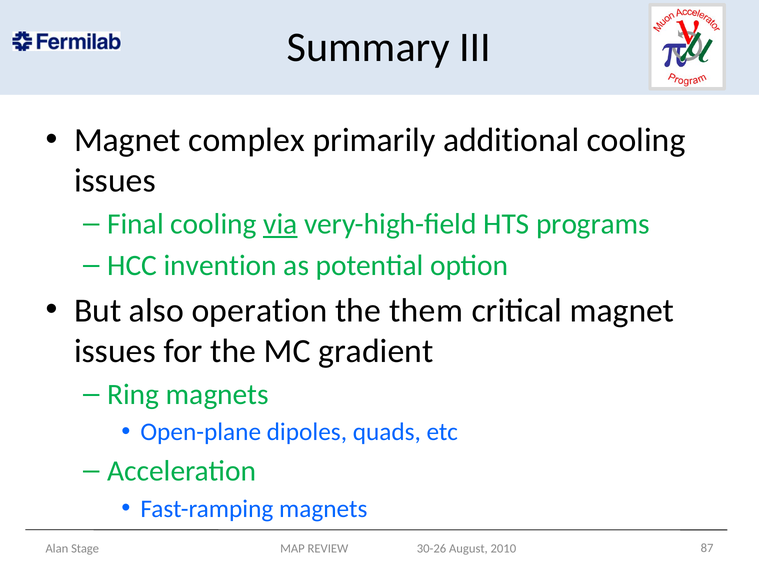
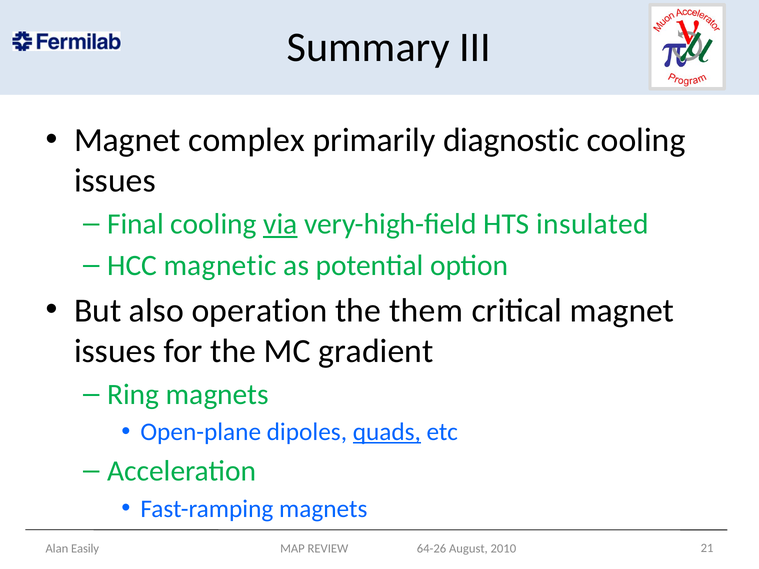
additional: additional -> diagnostic (511, 140)
programs: programs -> insulated (593, 224)
invention: invention -> magnetic (220, 266)
quads underline: none -> present (387, 432)
Stage: Stage -> Easily (85, 549)
30-26: 30-26 -> 64-26 (431, 549)
87: 87 -> 21 (707, 548)
